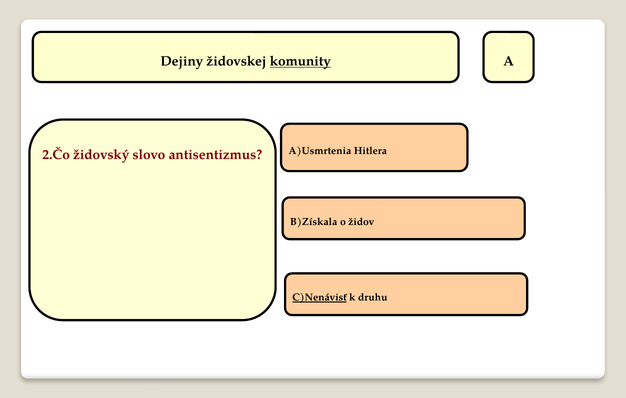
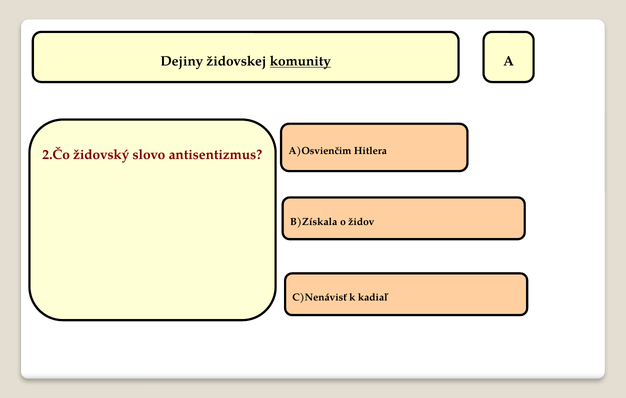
A)Usmrtenia: A)Usmrtenia -> A)Osvienčim (320, 151)
C)Nenávisť underline: present -> none (319, 297)
druhu: druhu -> kadiaľ (373, 297)
